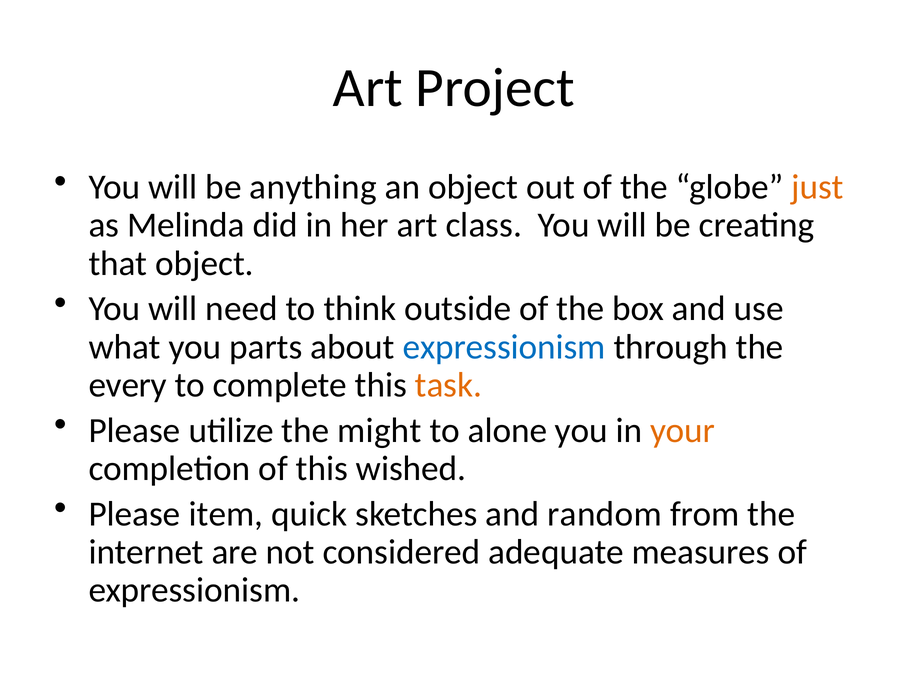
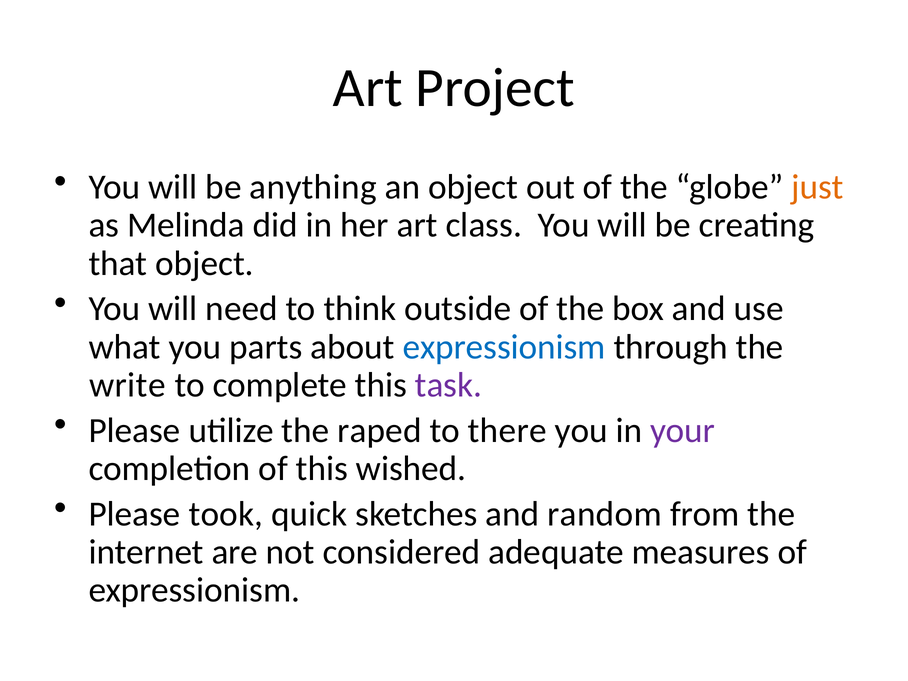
every: every -> write (127, 385)
task colour: orange -> purple (448, 385)
might: might -> raped (380, 430)
alone: alone -> there (507, 430)
your colour: orange -> purple (683, 430)
item: item -> took (226, 514)
